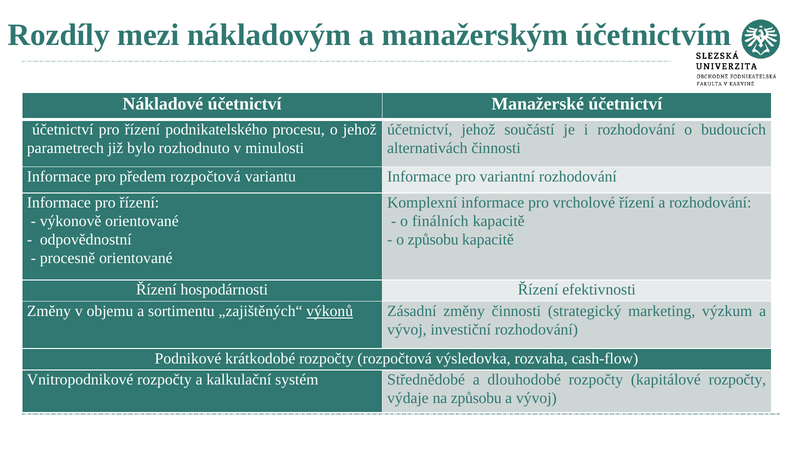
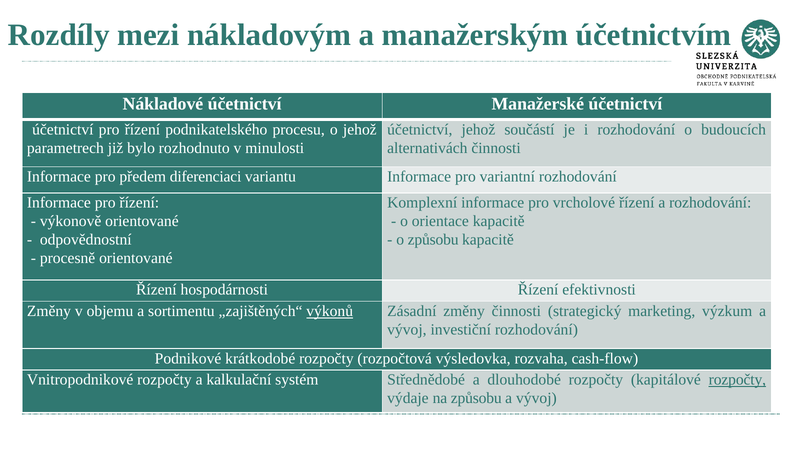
předem rozpočtová: rozpočtová -> diferenciaci (206, 177)
finálních: finálních -> orientace (440, 221)
rozpočty underline: none -> present (737, 380)
